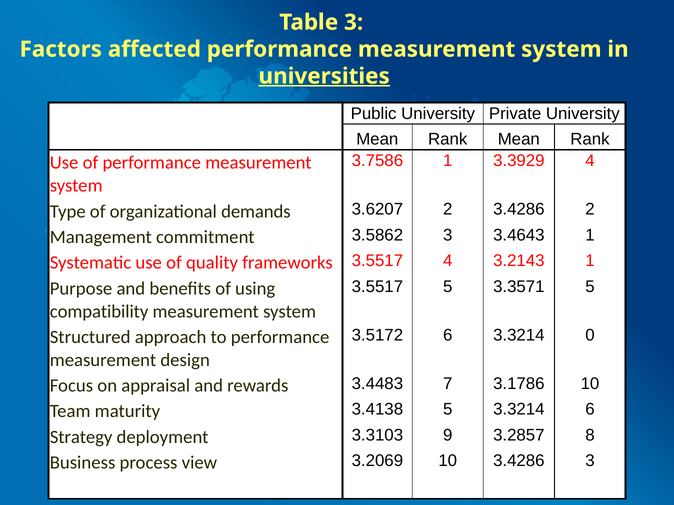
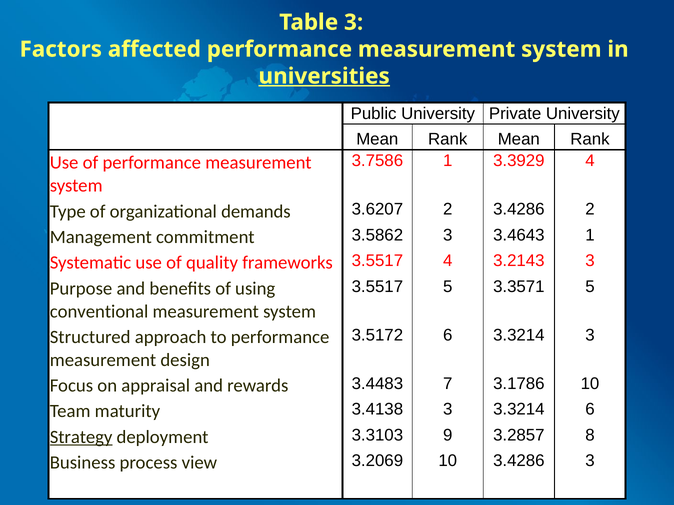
3.2143 1: 1 -> 3 (590, 261)
compatibility: compatibility -> conventional (99, 312)
3.3214 0: 0 -> 3 (590, 335)
3.4138 5: 5 -> 3 (448, 410)
Strategy underline: none -> present (81, 437)
